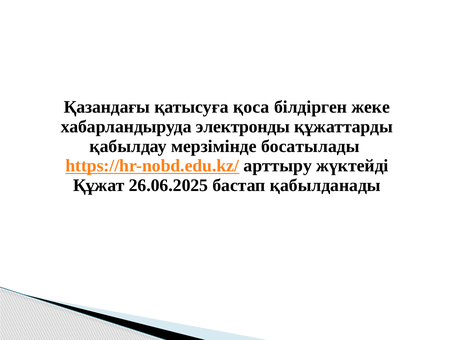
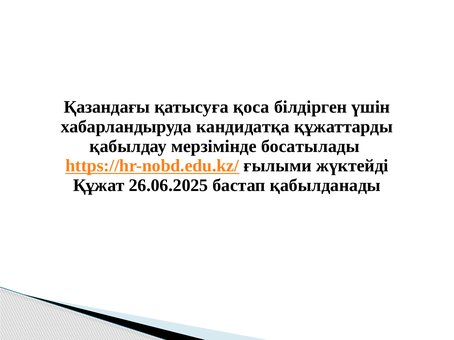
жеке: жеке -> үшін (371, 107)
электронды: электронды -> кандидатқа (243, 127)
арттыру: арттыру -> ғылыми (278, 166)
